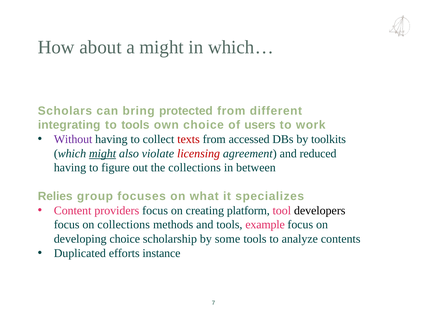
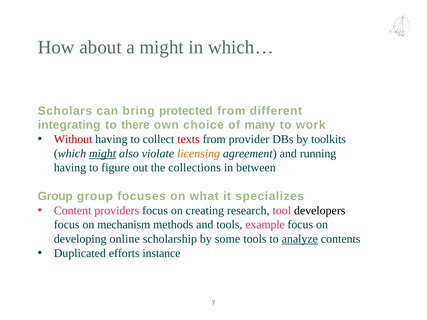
to tools: tools -> there (135, 125)
users: users -> many (260, 125)
Without colour: purple -> red (73, 139)
accessed: accessed -> provider (249, 139)
licensing colour: red -> orange (199, 154)
reduced: reduced -> running (318, 154)
Relies: Relies -> Group (55, 196)
platform: platform -> research (248, 211)
on collections: collections -> mechanism (124, 225)
developing choice: choice -> online (125, 239)
analyze underline: none -> present (300, 239)
